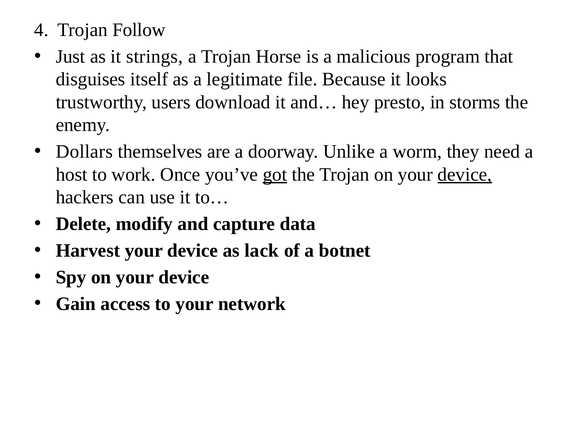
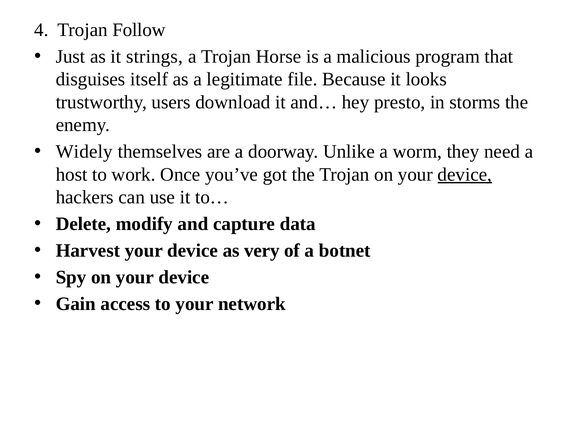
Dollars: Dollars -> Widely (84, 152)
got underline: present -> none (275, 175)
lack: lack -> very (262, 251)
